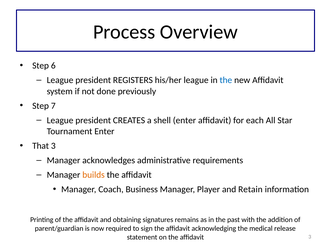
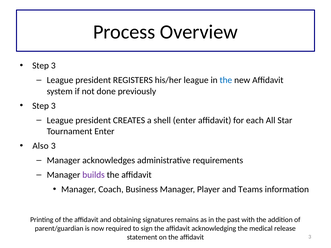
6: 6 -> 3 (53, 66)
7: 7 -> 3 (53, 106)
That: That -> Also (41, 146)
builds colour: orange -> purple (94, 175)
Retain: Retain -> Teams (250, 190)
